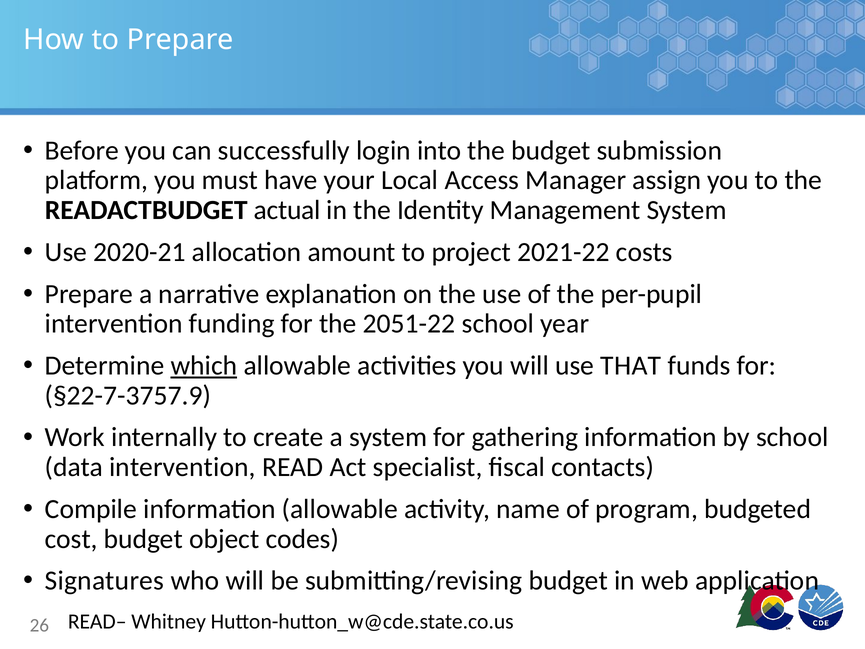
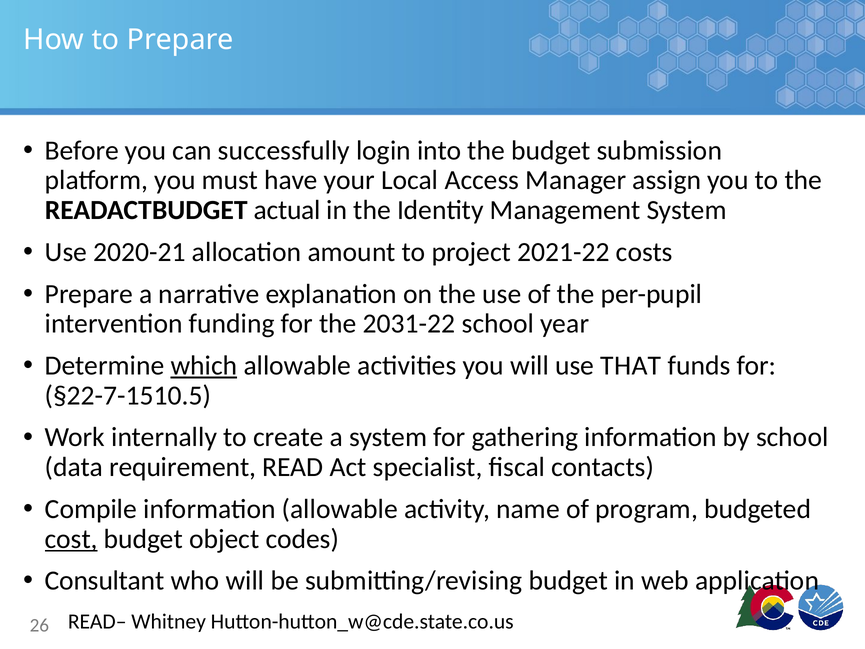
2051-22: 2051-22 -> 2031-22 (409, 324)
§22-7-3757.9: §22-7-3757.9 -> §22-7-1510.5 (128, 395)
data intervention: intervention -> requirement (183, 467)
cost underline: none -> present (71, 539)
Signatures: Signatures -> Consultant (105, 581)
